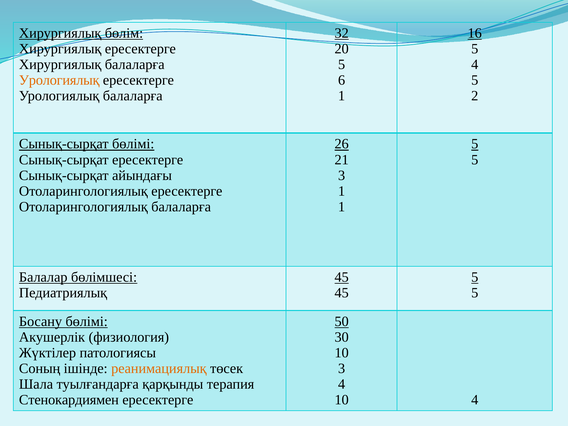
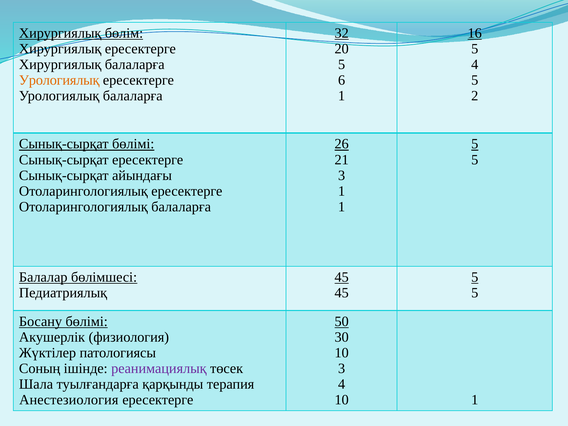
реанимациялық colour: orange -> purple (159, 368)
Стенокардиямен: Стенокардиямен -> Анестезиология (69, 400)
10 4: 4 -> 1 (475, 400)
